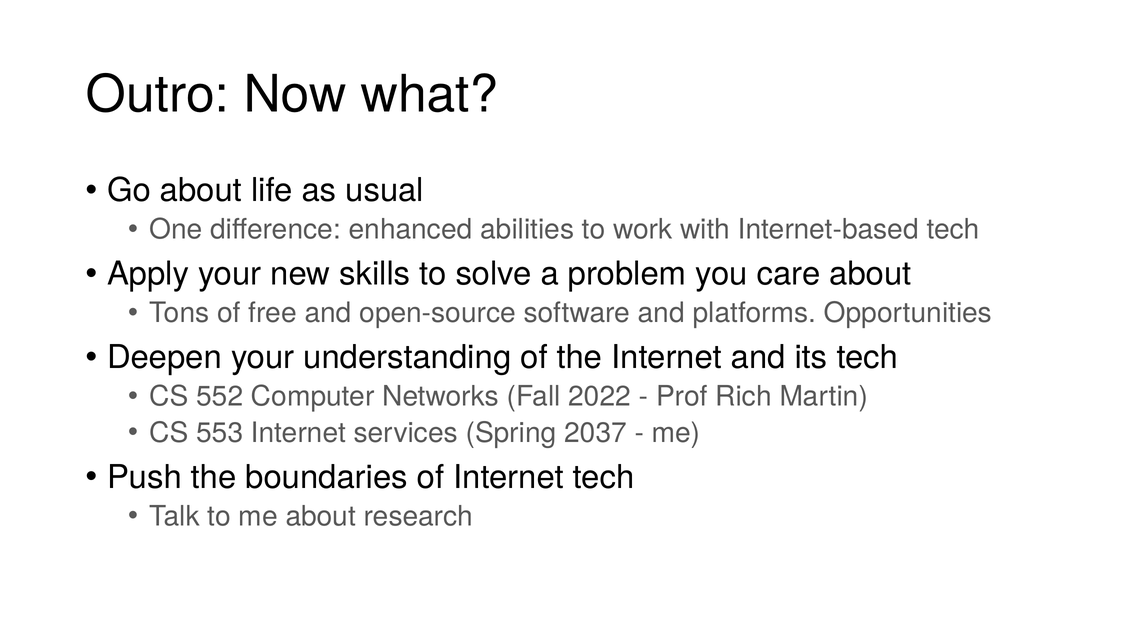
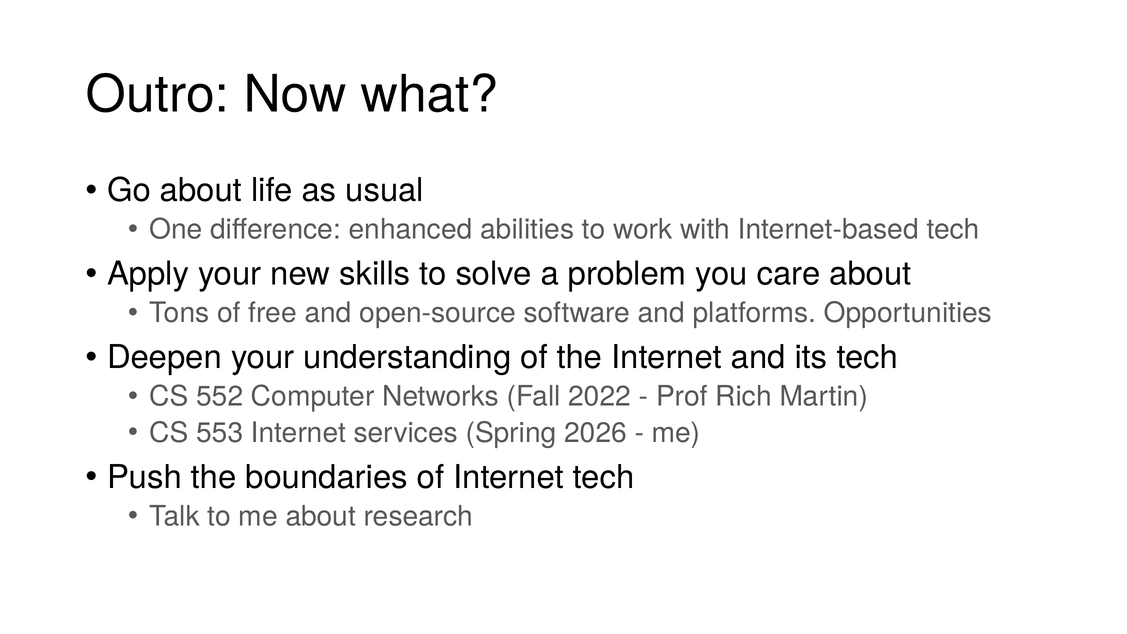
2037: 2037 -> 2026 (596, 433)
